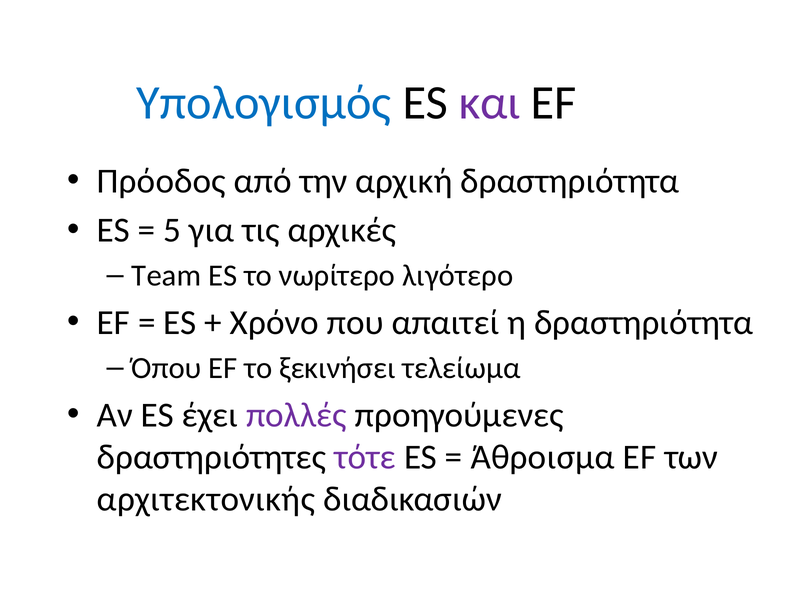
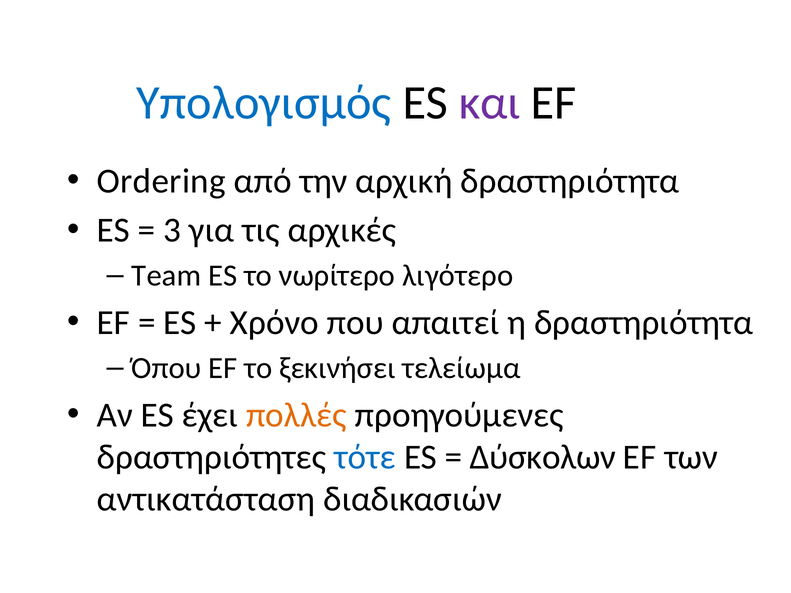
Πρόοδος: Πρόοδος -> Ordering (161, 181)
5: 5 -> 3 (172, 230)
πολλές colour: purple -> orange (296, 415)
τότε colour: purple -> blue (365, 457)
Άθροισμα: Άθροισμα -> Δύσκολων (543, 457)
αρχιτεκτονικής: αρχιτεκτονικής -> αντικατάσταση (206, 499)
